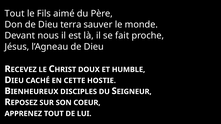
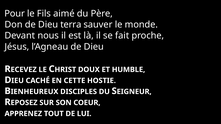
Tout: Tout -> Pour (15, 14)
